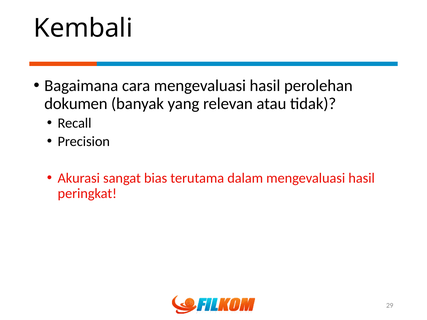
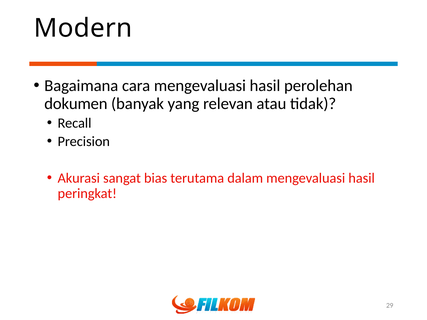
Kembali: Kembali -> Modern (83, 28)
